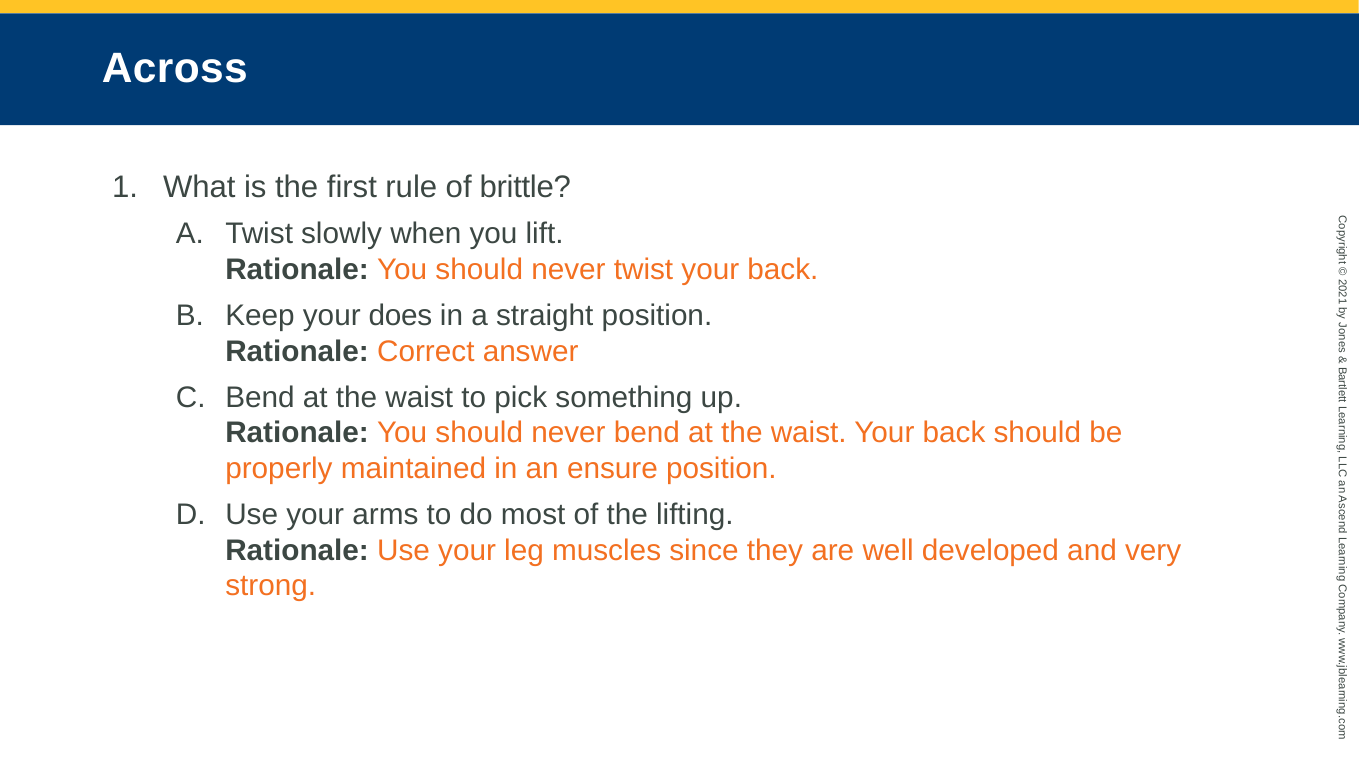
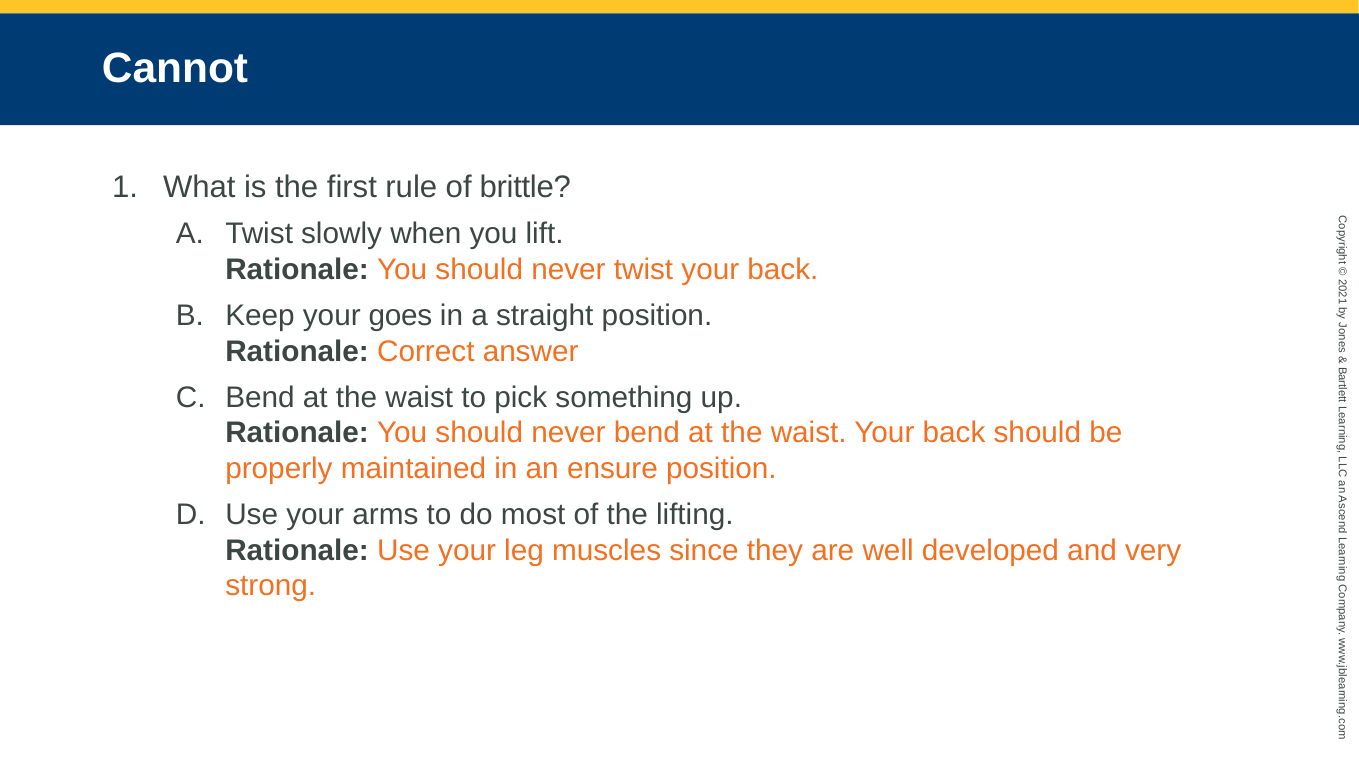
Across: Across -> Cannot (175, 68)
does: does -> goes (400, 316)
